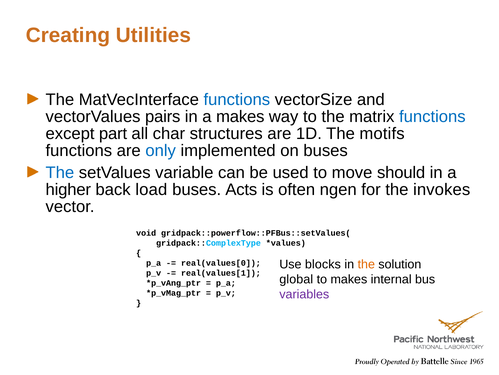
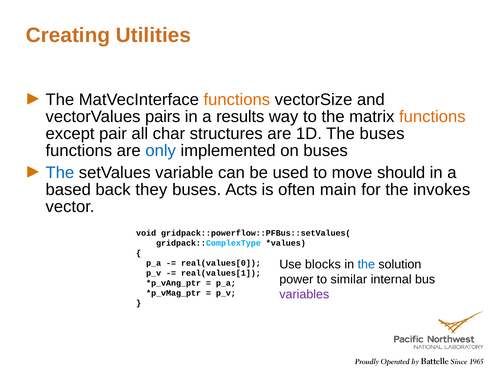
functions colour: blue -> orange (237, 100)
a makes: makes -> results (240, 117)
functions colour: blue -> orange (432, 117)
part: part -> pair (113, 134)
The motifs: motifs -> buses (382, 134)
higher: higher -> based (68, 189)
load: load -> they (151, 189)
ngen: ngen -> main (338, 189)
the colour: orange -> blue (366, 264)
global: global -> power (296, 279)
to makes: makes -> similar (349, 279)
